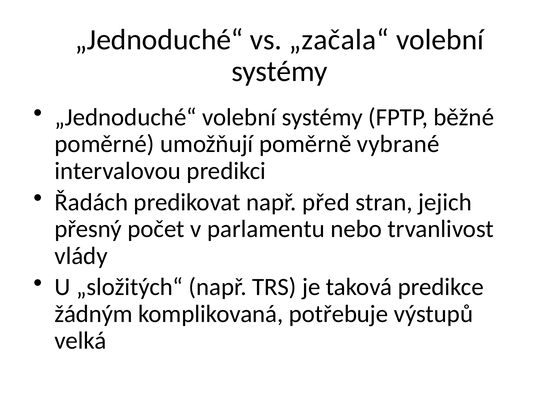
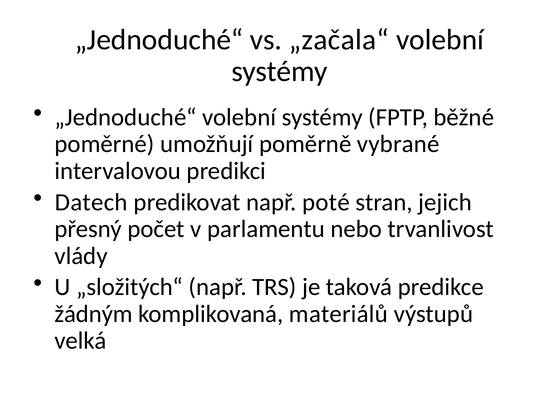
Řadách: Řadách -> Datech (91, 202)
před: před -> poté (326, 202)
potřebuje: potřebuje -> materiálů (338, 314)
